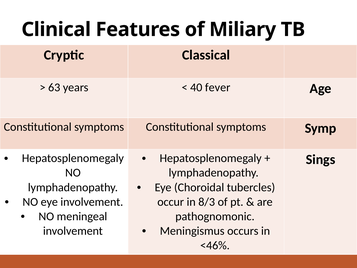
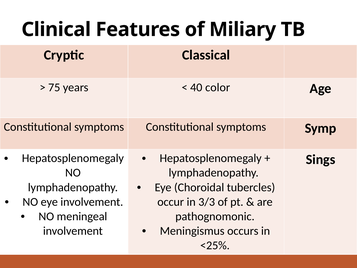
63: 63 -> 75 (54, 87)
fever: fever -> color (218, 87)
8/3: 8/3 -> 3/3 (207, 202)
<46%: <46% -> <25% (215, 245)
